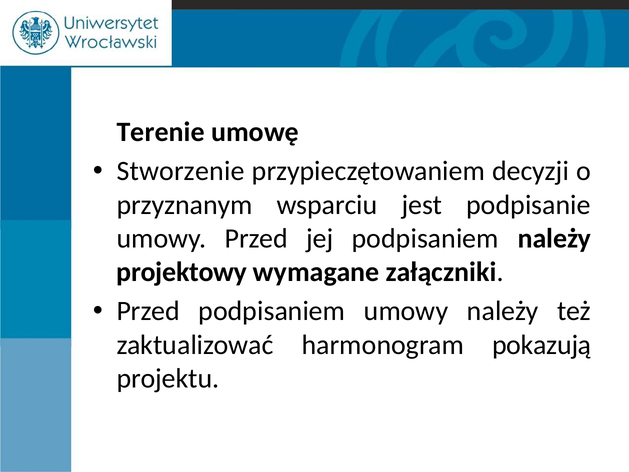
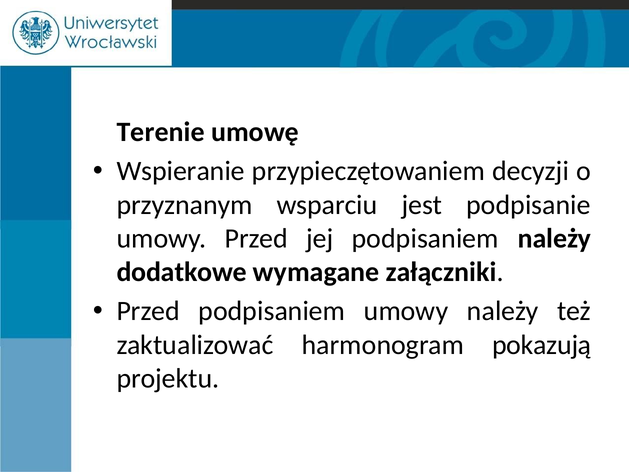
Stworzenie: Stworzenie -> Wspieranie (181, 171)
projektowy: projektowy -> dodatkowe (182, 272)
